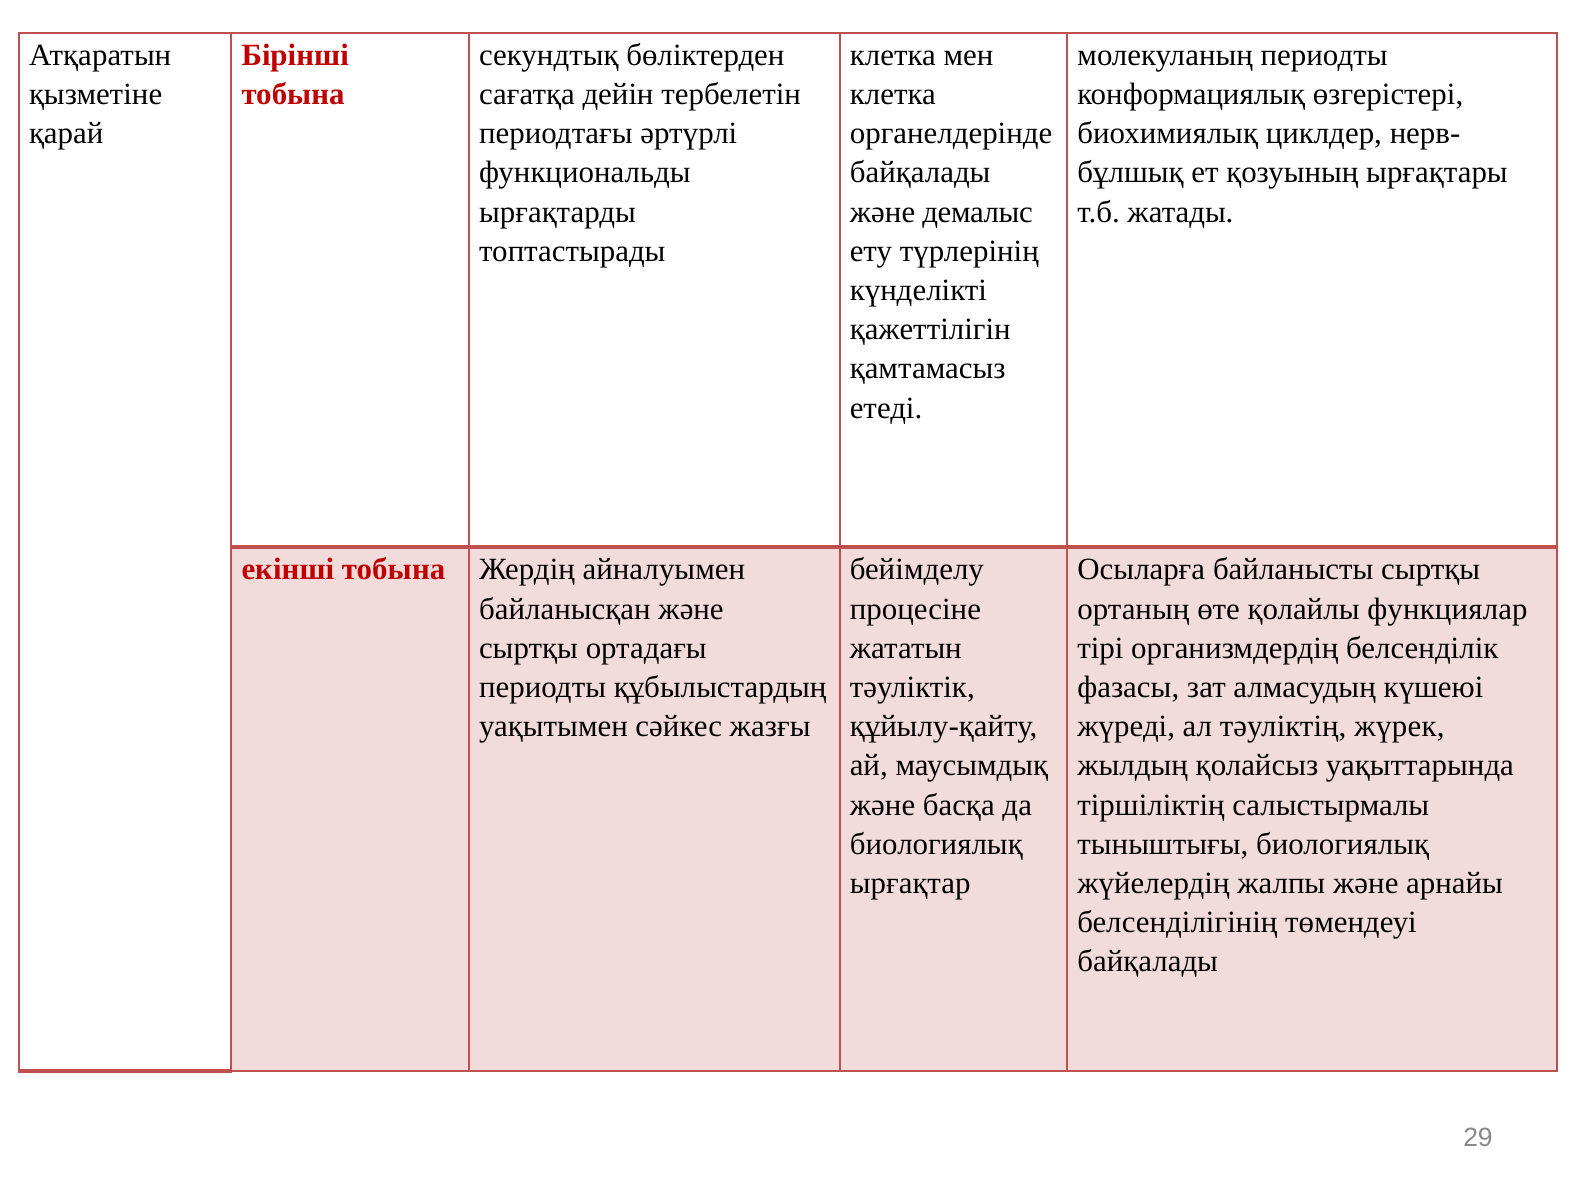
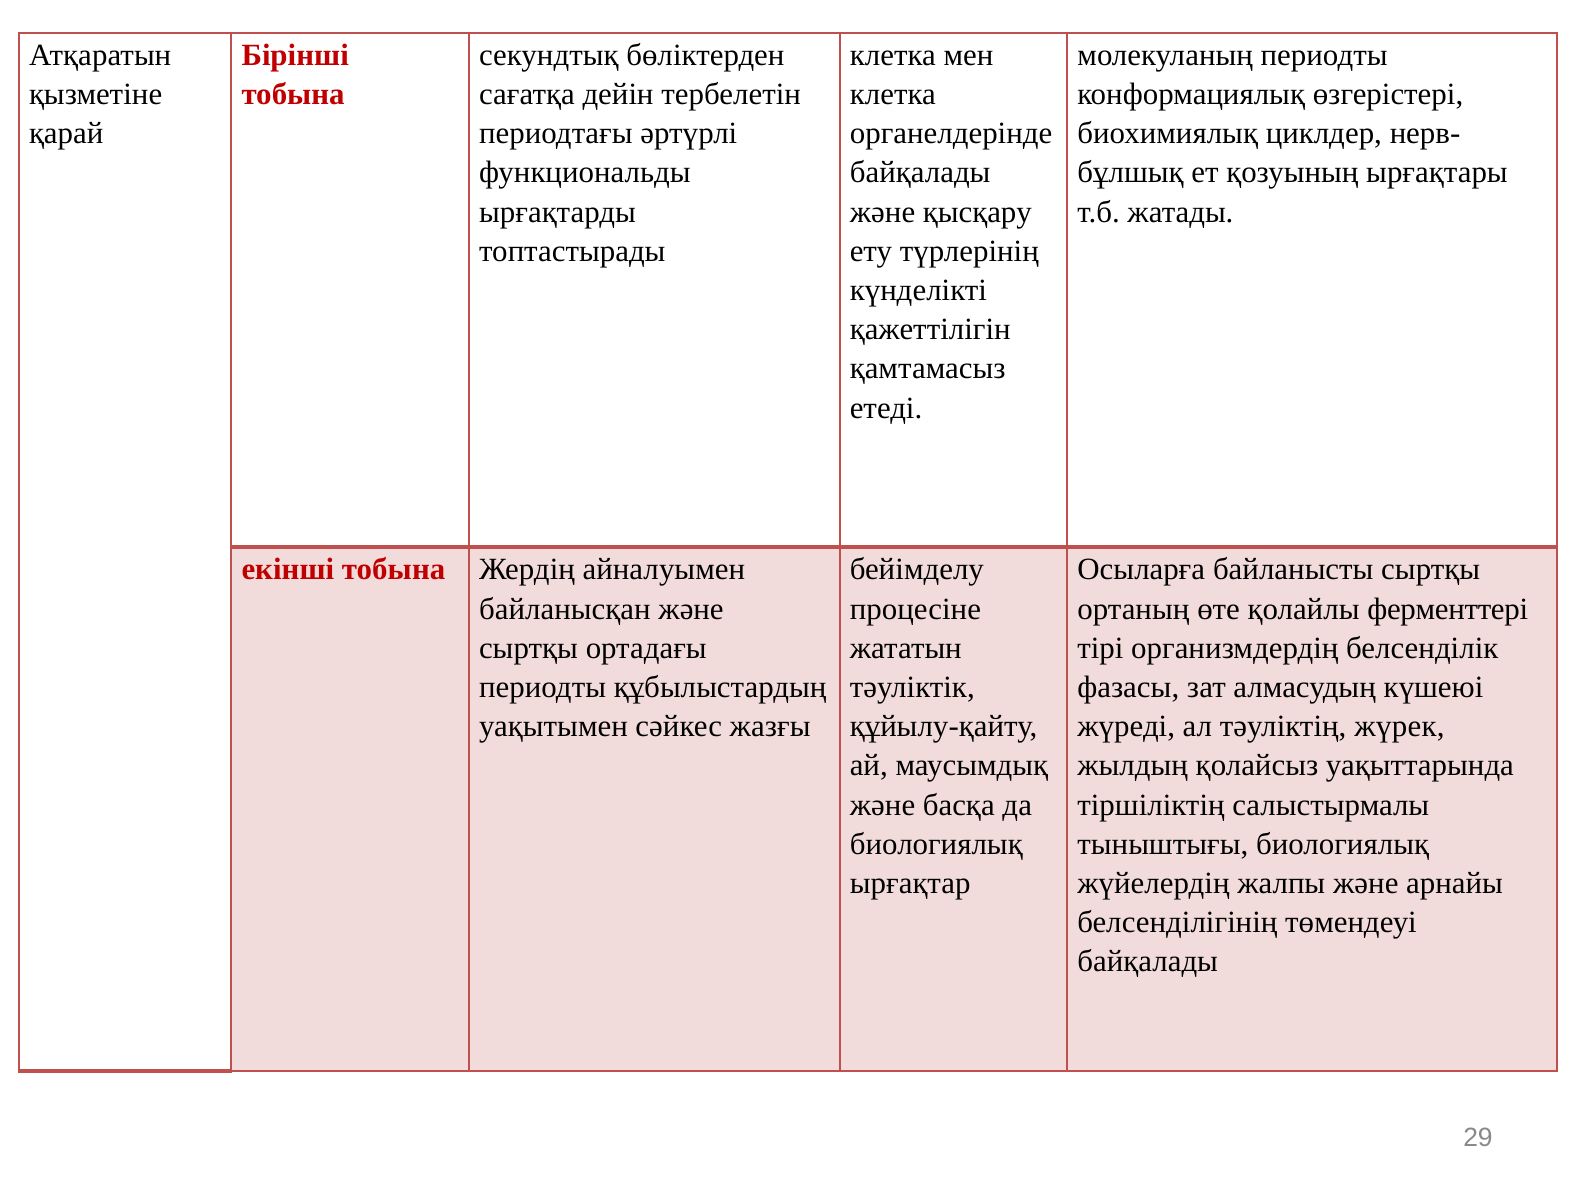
демалыс: демалыс -> қысқару (977, 212)
функциялар: функциялар -> ферменттері (1448, 609)
